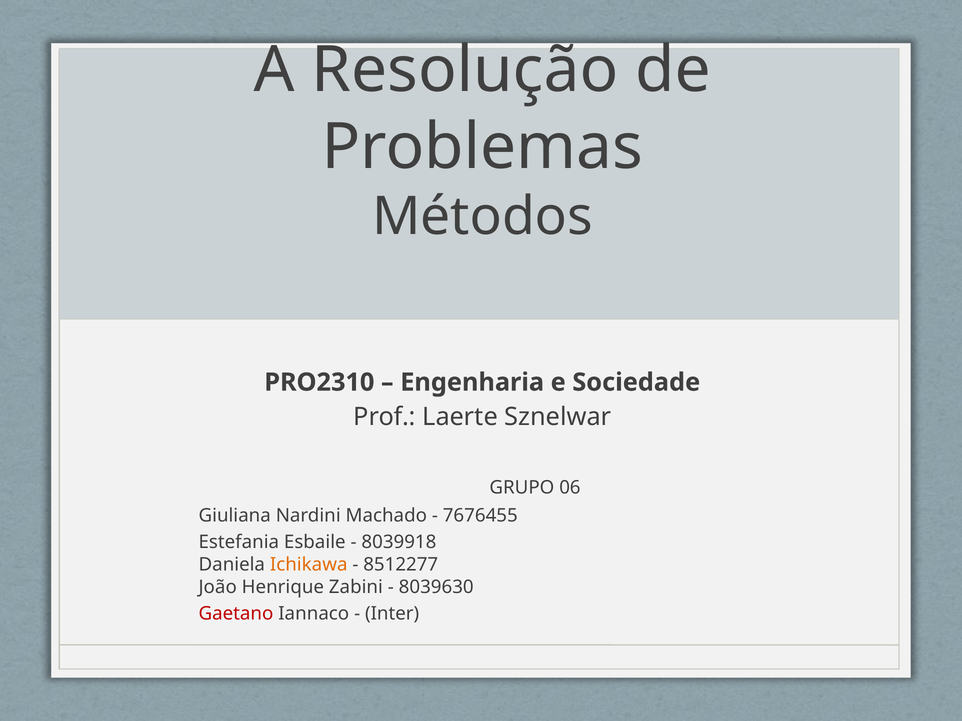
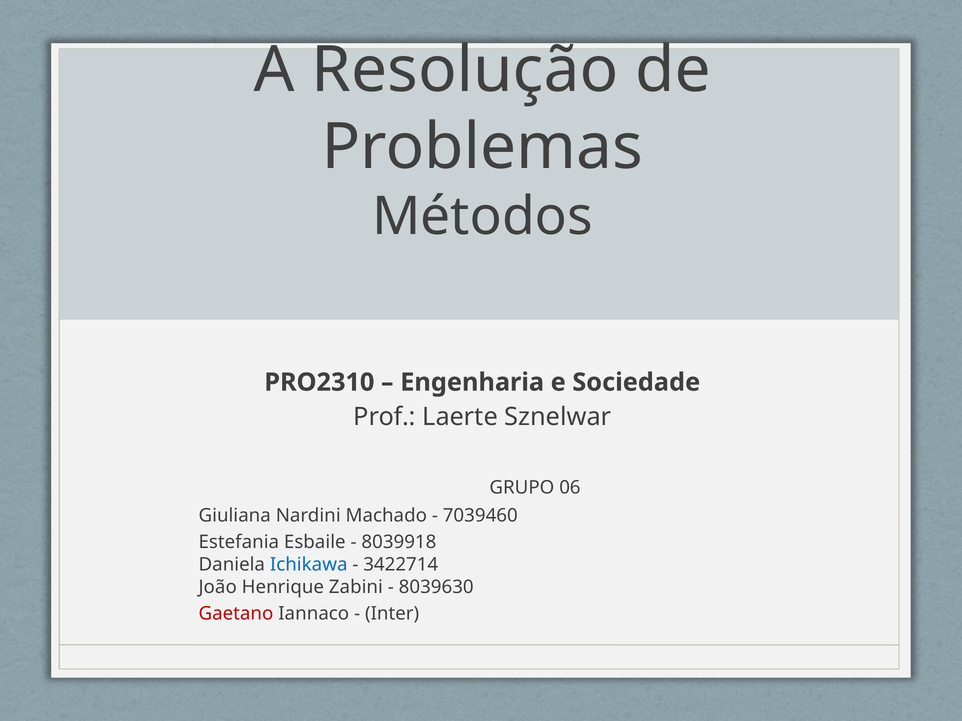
7676455: 7676455 -> 7039460 (480, 516)
Ichikawa colour: orange -> blue (309, 565)
8512277: 8512277 -> 3422714 (401, 565)
